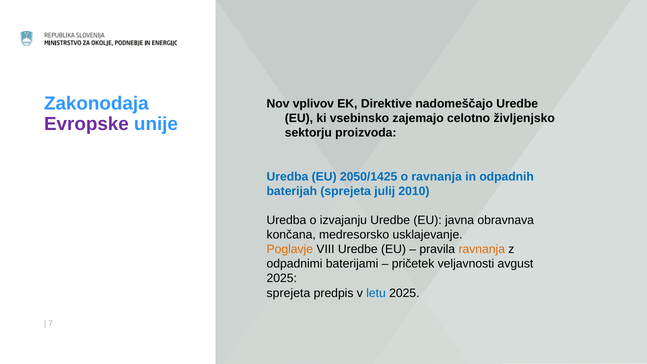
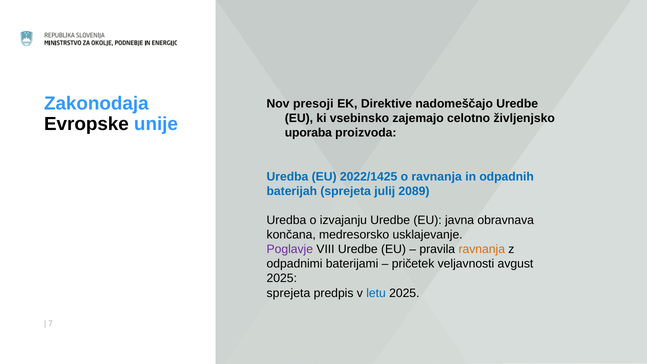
vplivov: vplivov -> presoji (313, 104)
Evropske colour: purple -> black (86, 124)
sektorju: sektorju -> uporaba (308, 133)
2050/1425: 2050/1425 -> 2022/1425 (369, 177)
2010: 2010 -> 2089 (414, 191)
Poglavje colour: orange -> purple (290, 249)
